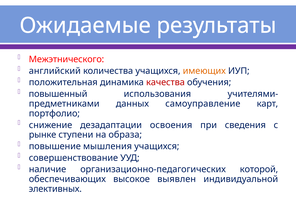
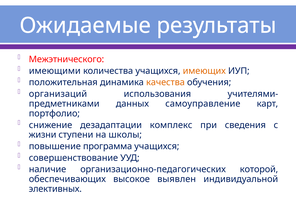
английский: английский -> имеющими (55, 71)
качества colour: red -> orange (165, 82)
повышенный: повышенный -> организаций (58, 94)
освоения: освоения -> комплекс (171, 125)
рынке: рынке -> жизни (43, 135)
образа: образа -> школы (125, 135)
мышления: мышления -> программа (108, 146)
